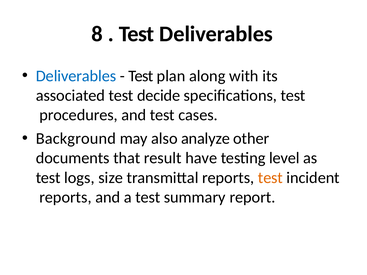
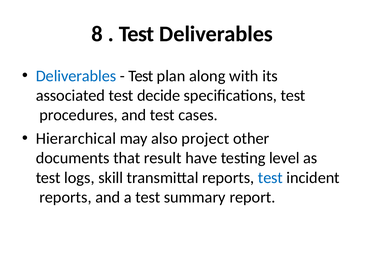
Background: Background -> Hierarchical (76, 139)
analyze: analyze -> project (205, 139)
size: size -> skill (111, 178)
test colour: orange -> blue (270, 178)
